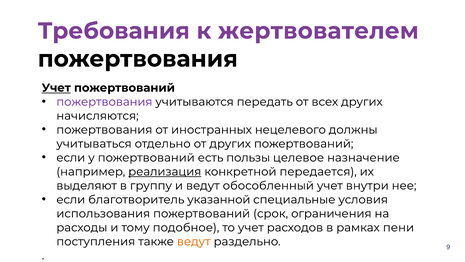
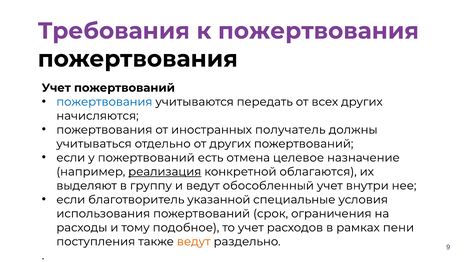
к жертвователем: жертвователем -> пожертвования (318, 31)
Учет underline: present -> none (56, 88)
пожертвования colour: purple -> blue (104, 102)
нецелевого: нецелевого -> получатель (290, 130)
пользы: пользы -> отмена (248, 157)
передается: передается -> облагаются (318, 171)
